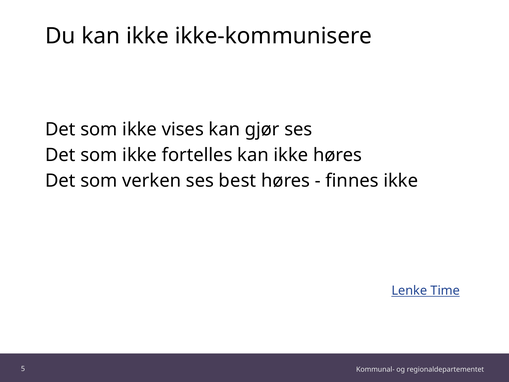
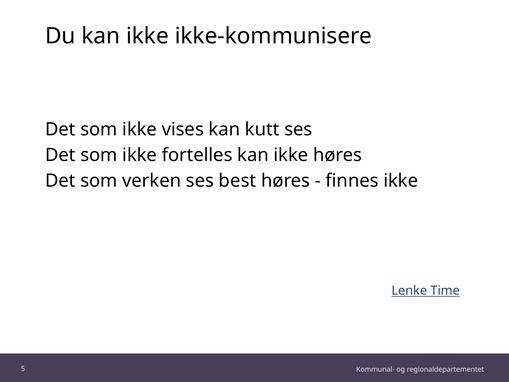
gjør: gjør -> kutt (262, 129)
